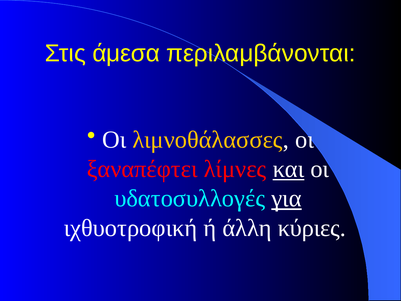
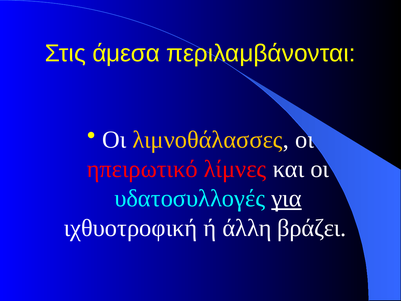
ξαναπέφτει: ξαναπέφτει -> ηπειρωτικό (142, 169)
και underline: present -> none (289, 169)
κύριες: κύριες -> βράζει (312, 228)
